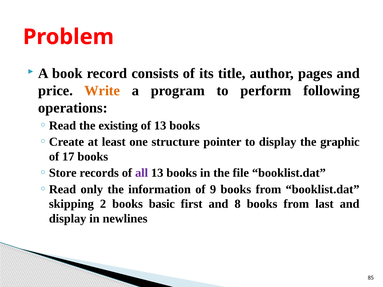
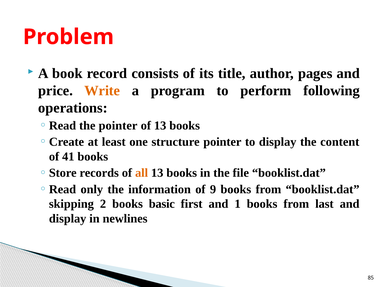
the existing: existing -> pointer (118, 126)
graphic: graphic -> content (340, 142)
17: 17 -> 41 (68, 157)
all colour: purple -> orange (142, 173)
8: 8 -> 1 (238, 204)
